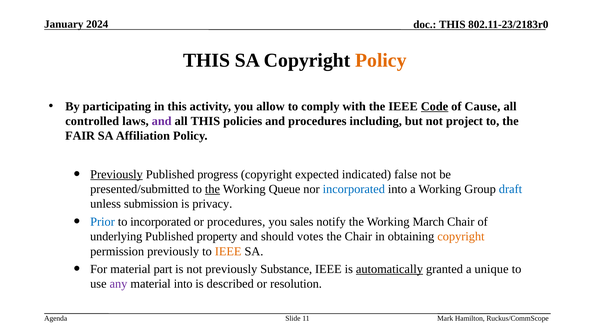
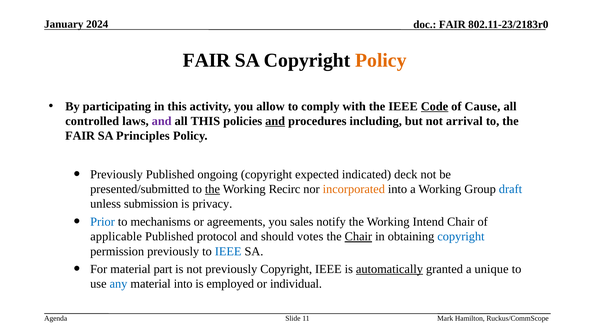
THIS: THIS -> FAIR (452, 25)
THIS: THIS -> FAIR (207, 60)
and underline: none -> present (275, 121)
project: project -> arrival (464, 121)
Affiliation: Affiliation -> Principles (143, 136)
Previously underline: present -> none (116, 174)
progress: progress -> ongoing (218, 174)
false: false -> deck (406, 174)
Queue: Queue -> Recirc (285, 189)
incorporated colour: blue -> orange (354, 189)
to incorporated: incorporated -> mechanisms (161, 222)
or procedures: procedures -> agreements (236, 222)
March: March -> Intend (428, 222)
underlying: underlying -> applicable (116, 236)
property: property -> protocol (217, 236)
Chair underline: none -> present (358, 236)
copyright colour: orange -> blue (461, 236)
IEEE colour: orange -> blue (228, 251)
previously Substance: Substance -> Copyright (286, 269)
any colour: purple -> blue (118, 284)
described: described -> employed (230, 284)
resolution: resolution -> individual (296, 284)
